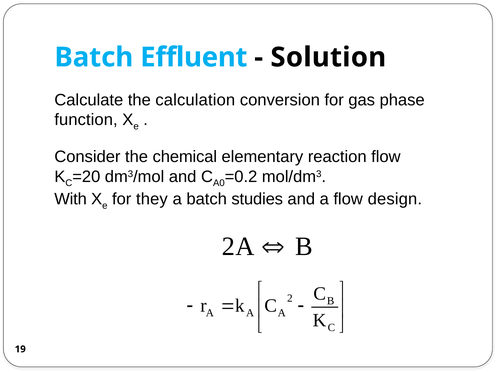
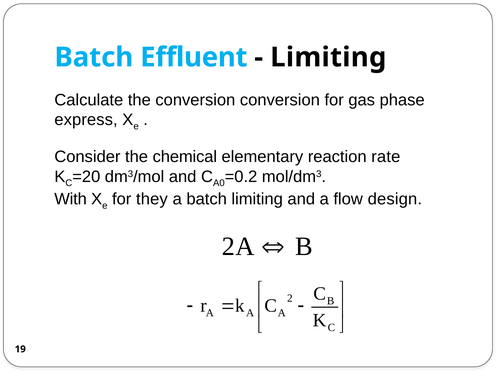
Solution: Solution -> Limiting (328, 57)
the calculation: calculation -> conversion (195, 100)
function: function -> express (86, 120)
reaction flow: flow -> rate (386, 157)
batch studies: studies -> limiting (257, 199)
